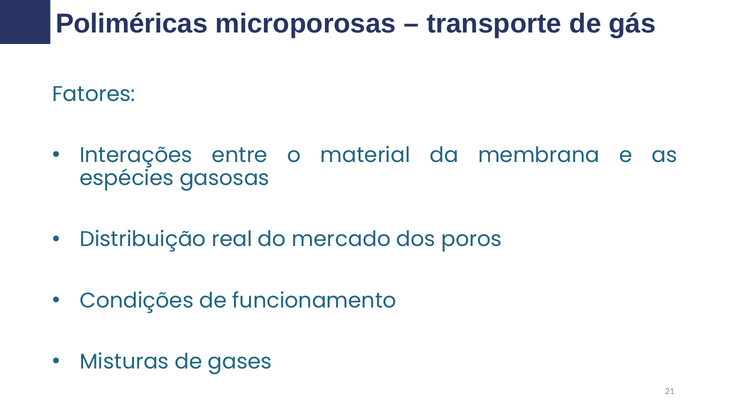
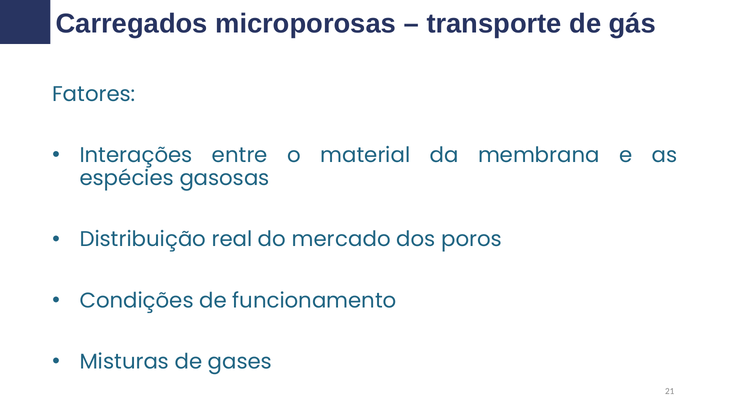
Poliméricas: Poliméricas -> Carregados (132, 24)
